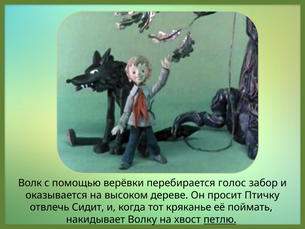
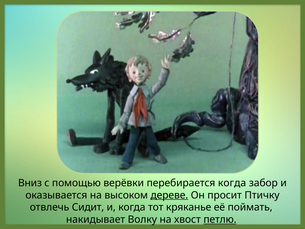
Волк: Волк -> Вниз (30, 183)
перебирается голос: голос -> когда (232, 183)
дереве underline: none -> present (169, 195)
